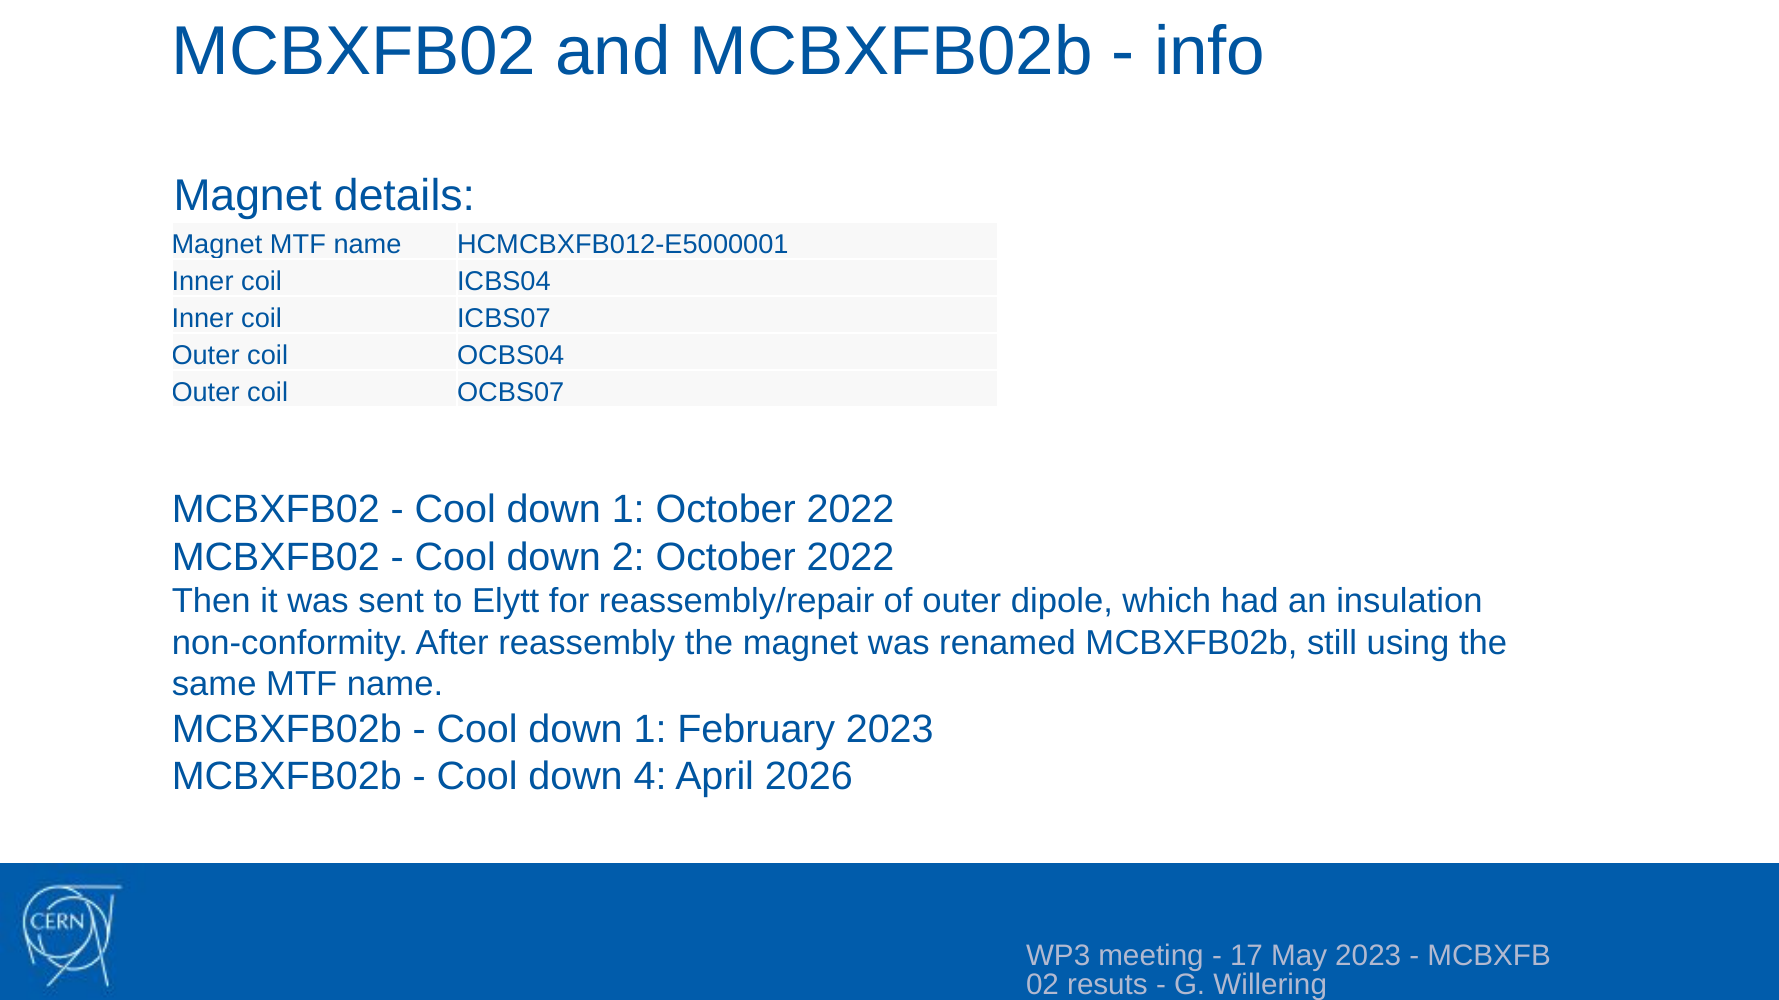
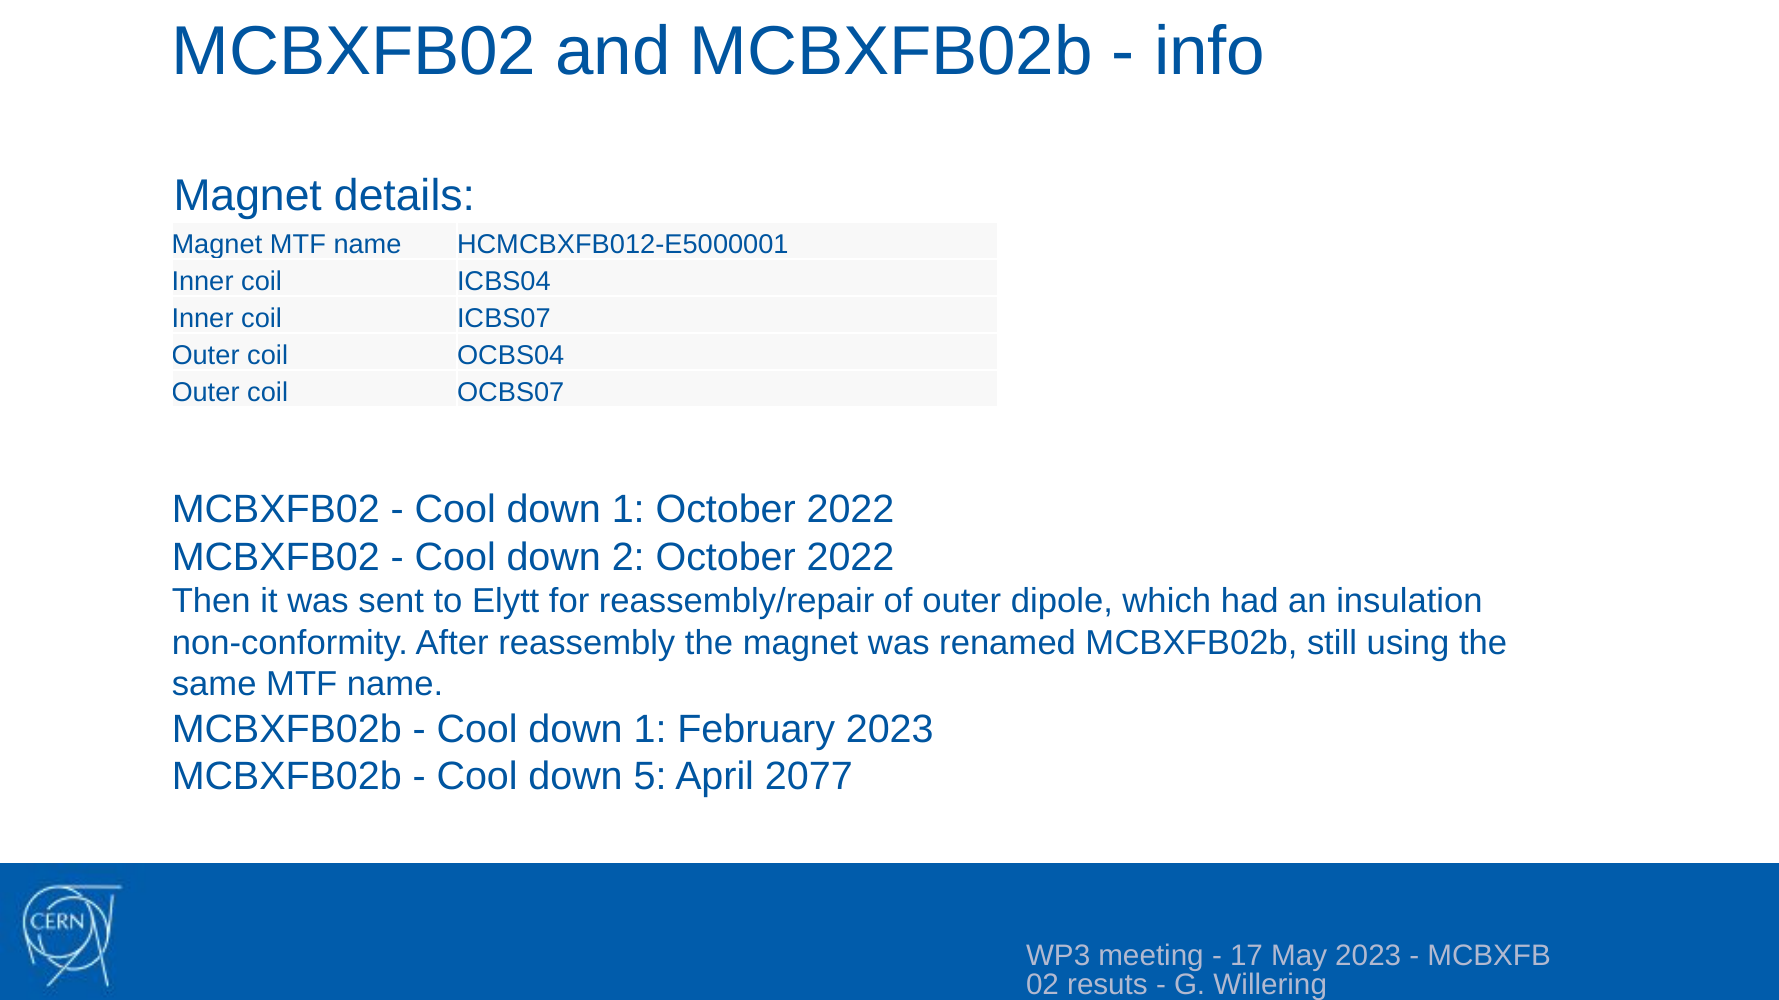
4: 4 -> 5 (650, 777)
2026: 2026 -> 2077 (809, 777)
